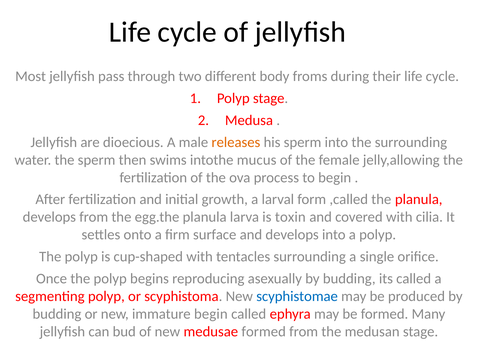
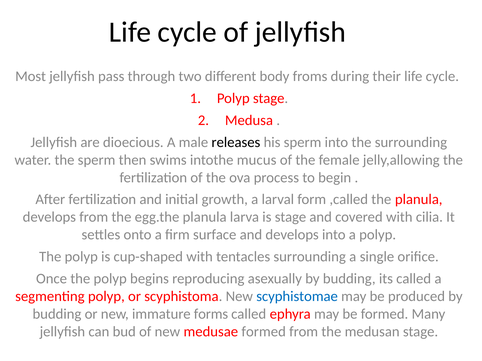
releases colour: orange -> black (236, 142)
is toxin: toxin -> stage (290, 217)
immature begin: begin -> forms (211, 314)
